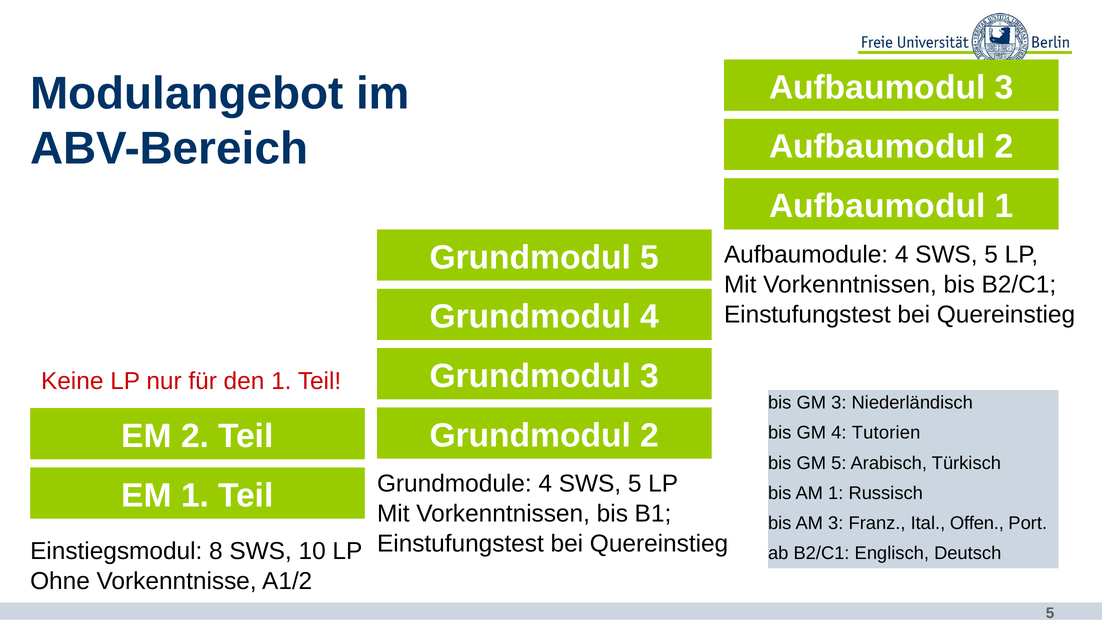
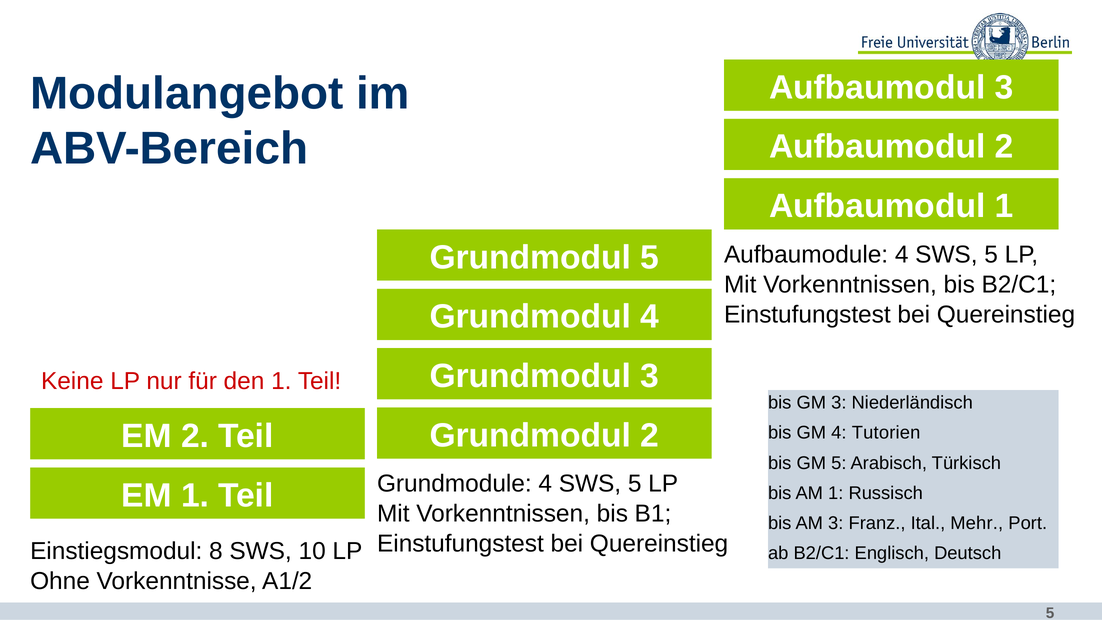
Offen: Offen -> Mehr (977, 523)
